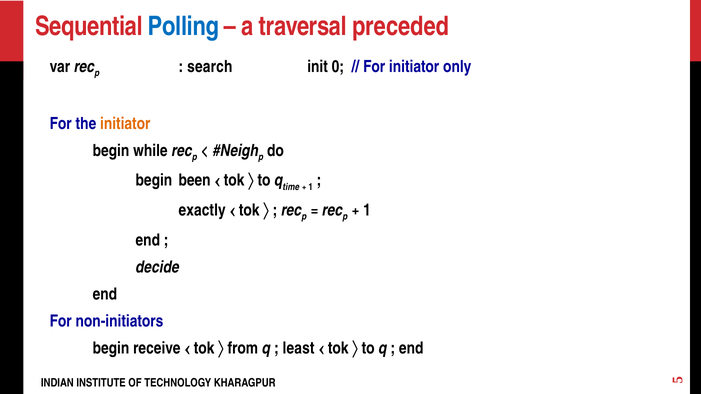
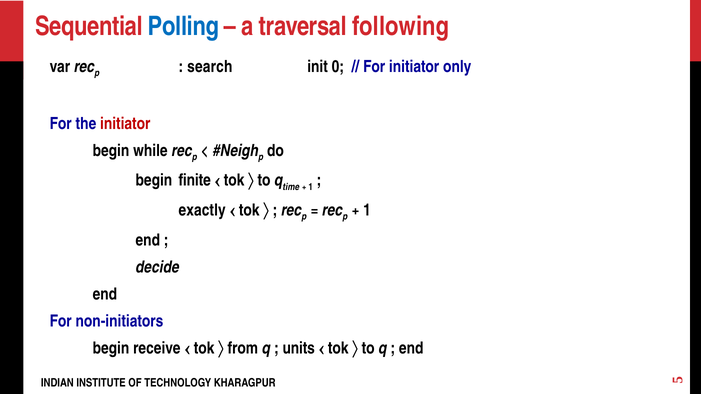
preceded: preceded -> following (401, 27)
initiator colour: orange -> red (125, 124)
been: been -> finite (195, 181)
least: least -> units (299, 349)
